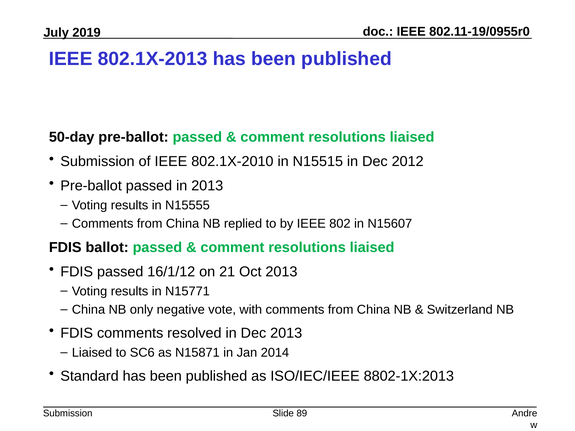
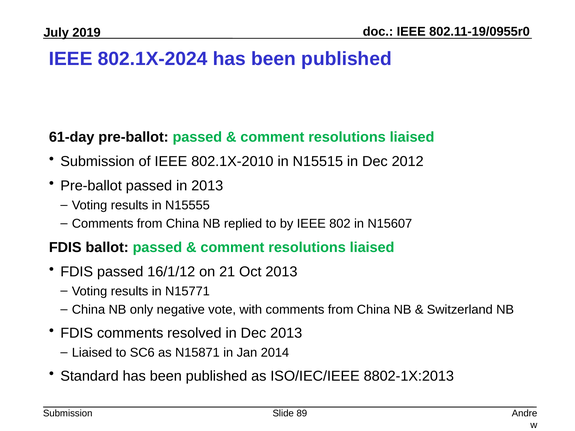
802.1X-2013: 802.1X-2013 -> 802.1X-2024 (153, 59)
50-day: 50-day -> 61-day (72, 137)
